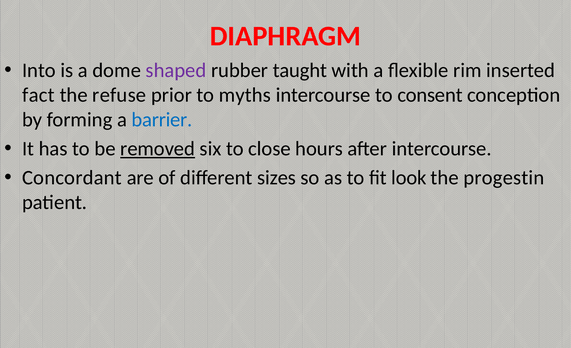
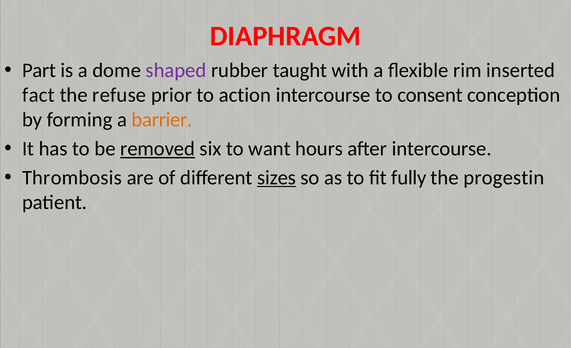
Into: Into -> Part (39, 70)
myths: myths -> action (245, 95)
barrier colour: blue -> orange (162, 120)
close: close -> want (269, 149)
Concordant: Concordant -> Thrombosis (72, 178)
sizes underline: none -> present (277, 178)
look: look -> fully (409, 178)
